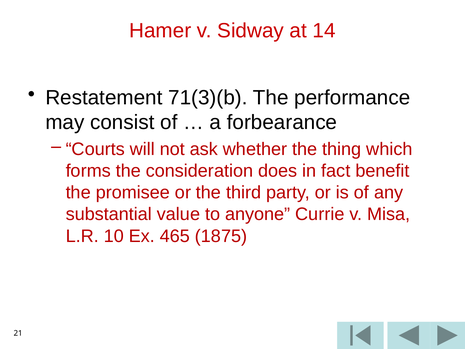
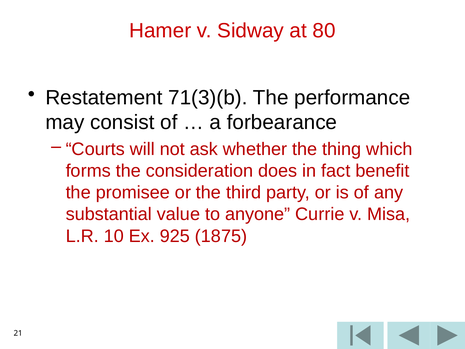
14: 14 -> 80 (324, 30)
465: 465 -> 925 (175, 236)
